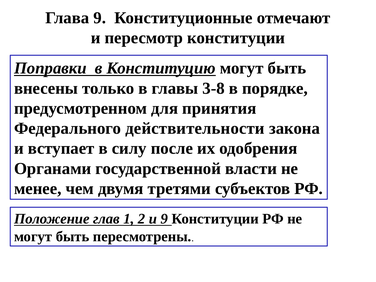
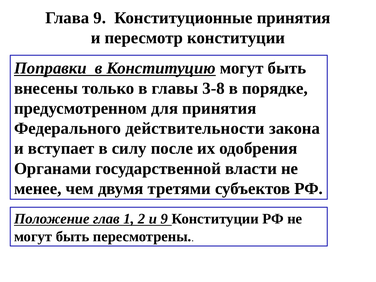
Конституционные отмечают: отмечают -> принятия (294, 18)
